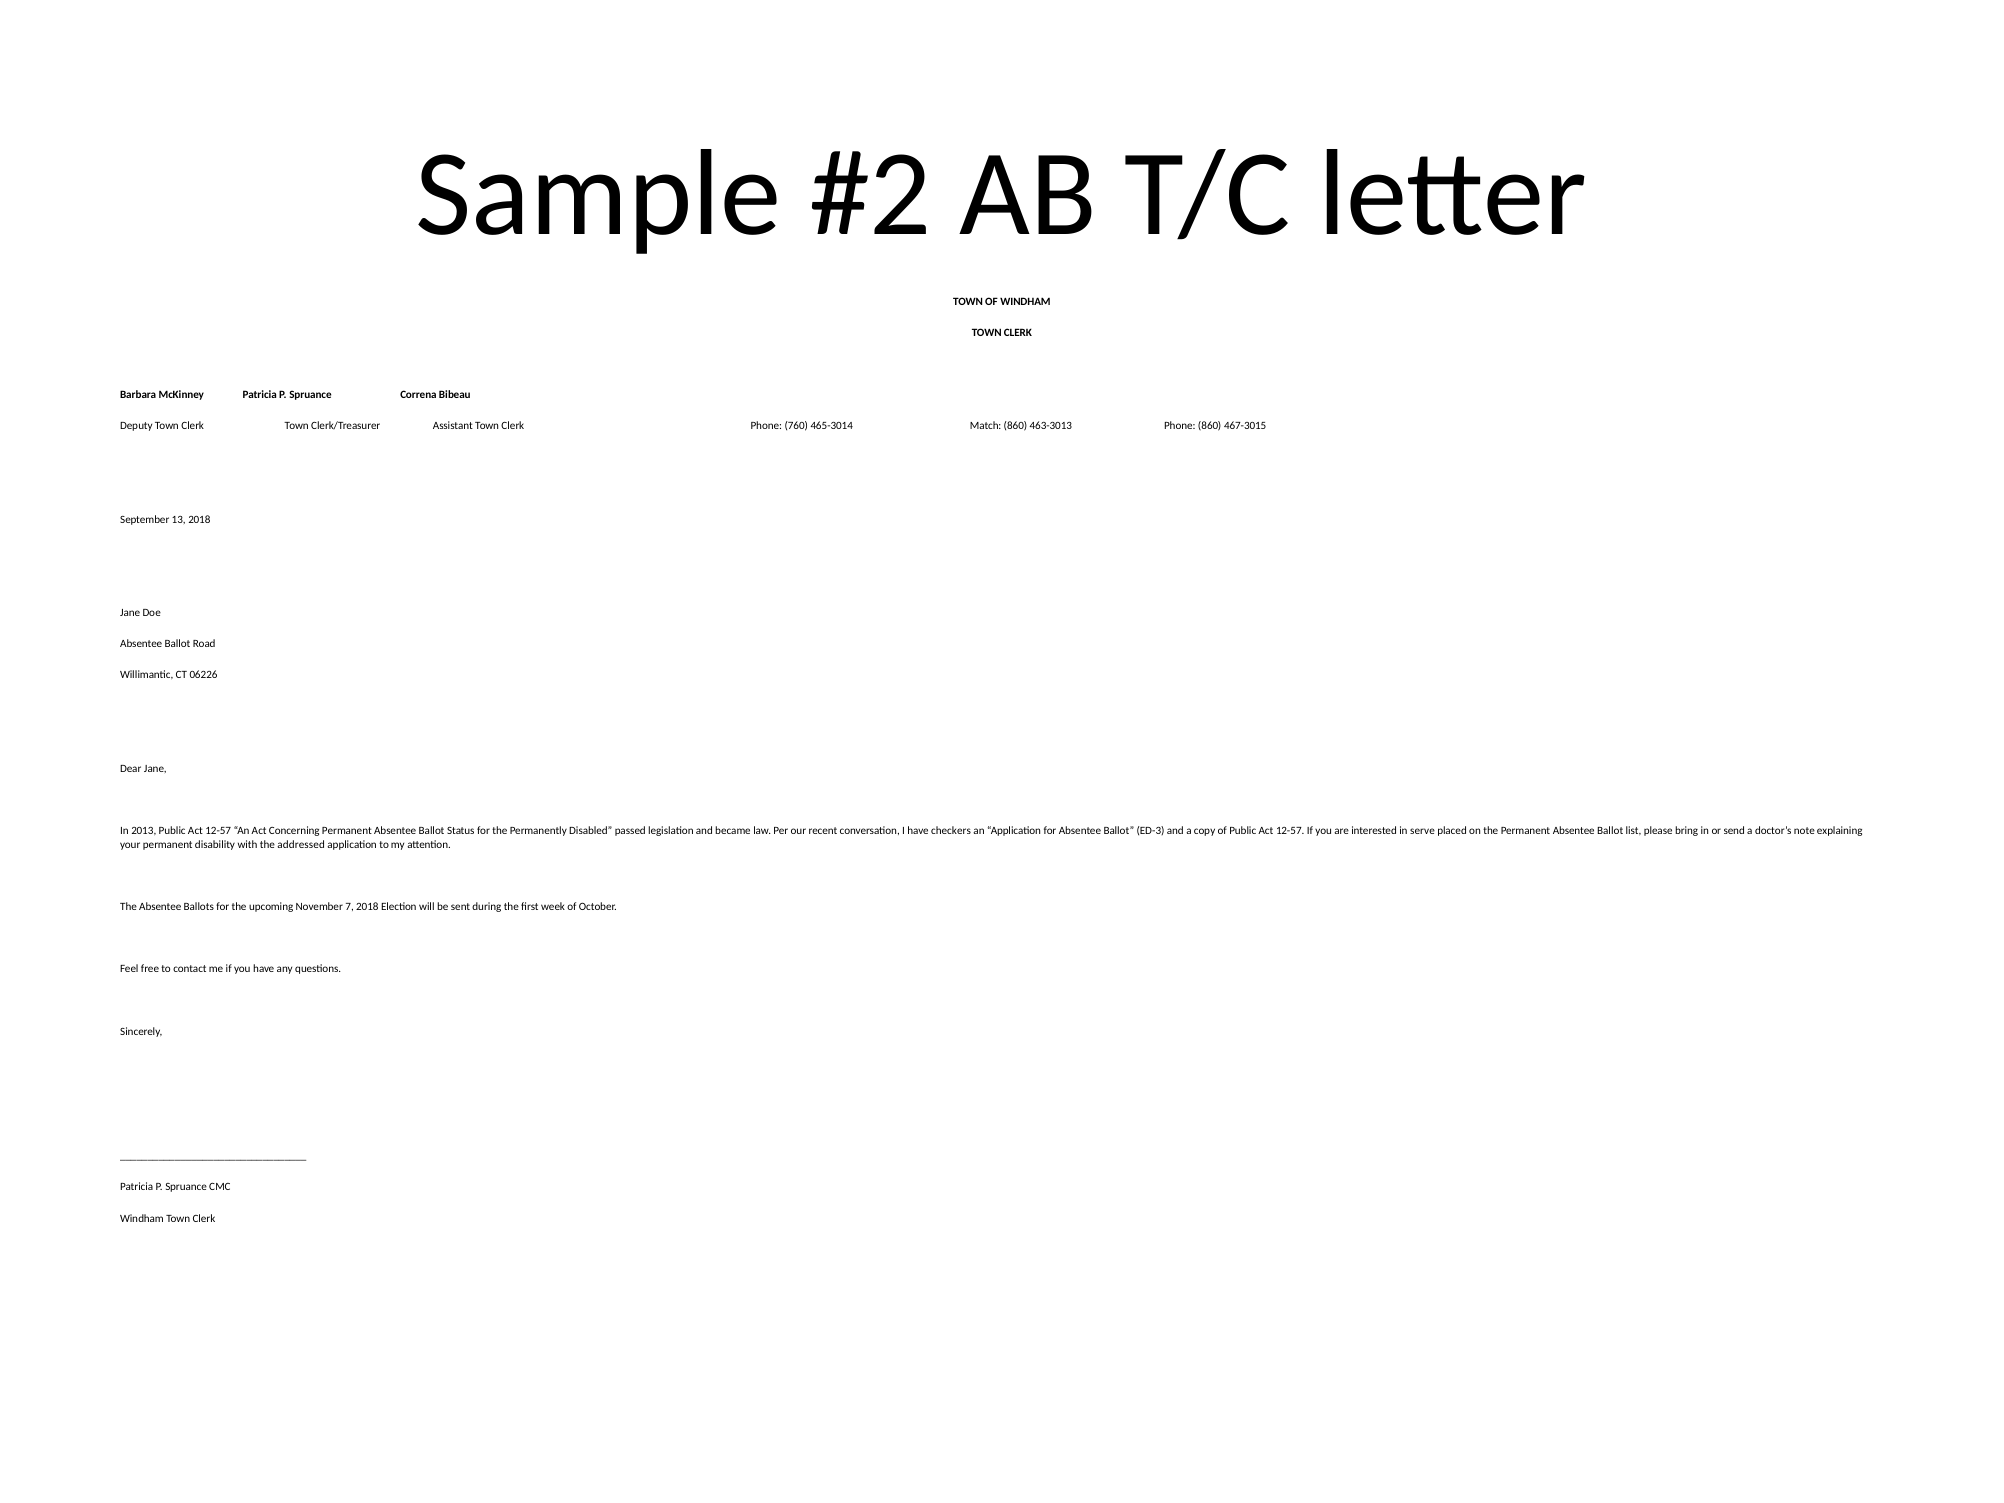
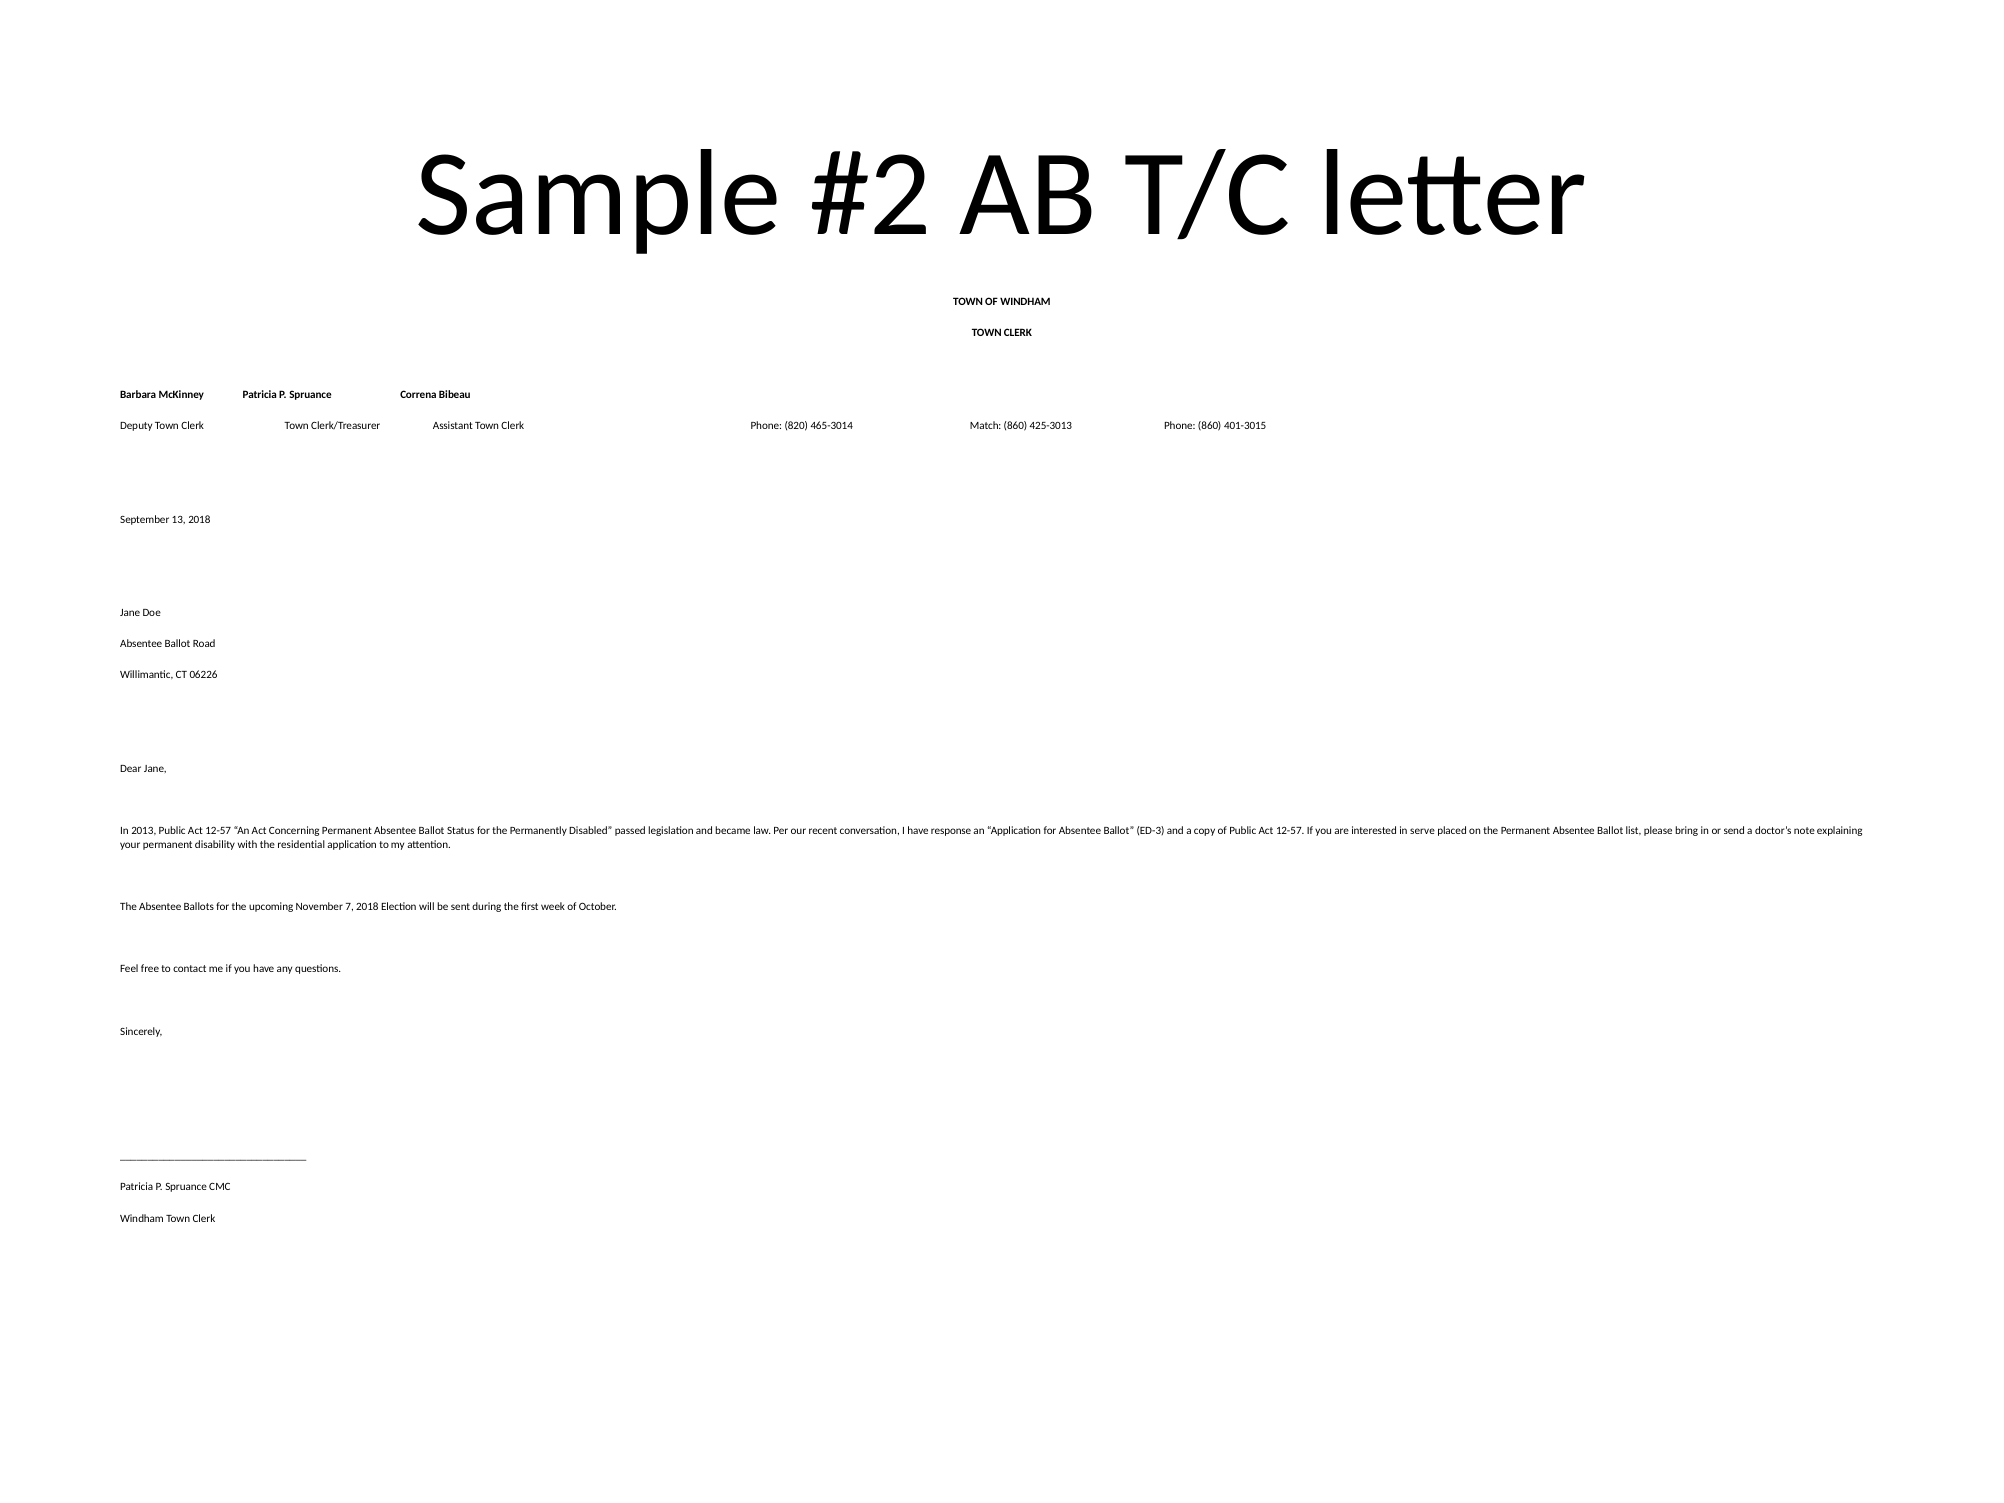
760: 760 -> 820 (796, 426)
463-3013: 463-3013 -> 425-3013 (1051, 426)
467-3015: 467-3015 -> 401-3015 (1245, 426)
checkers: checkers -> response (951, 831)
addressed: addressed -> residential (301, 844)
